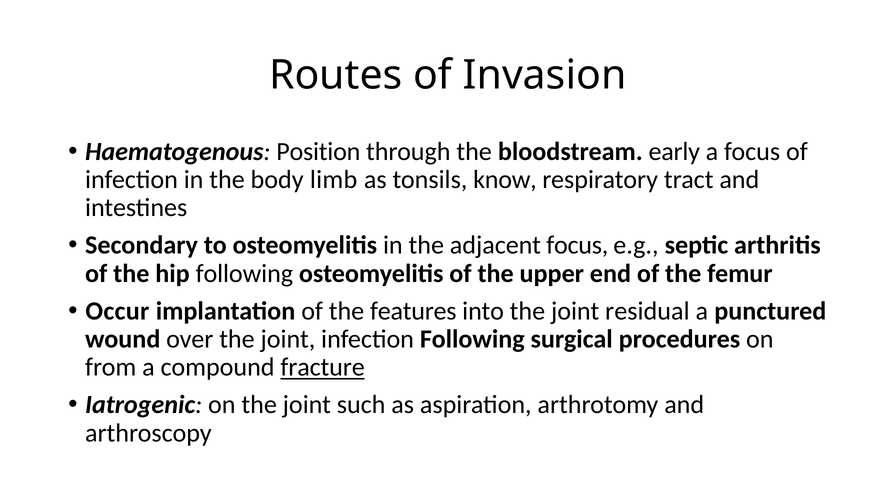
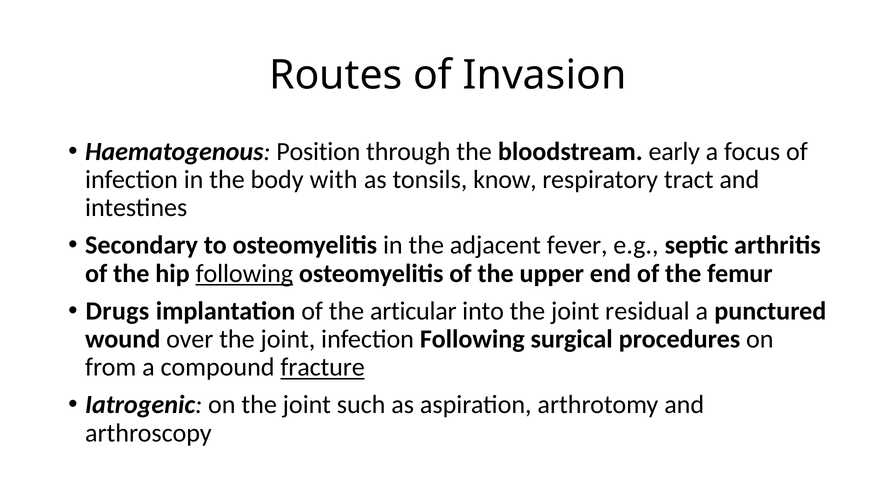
limb: limb -> with (334, 180)
adjacent focus: focus -> fever (577, 245)
following underline: none -> present (244, 273)
Occur: Occur -> Drugs (117, 311)
features: features -> articular (413, 311)
